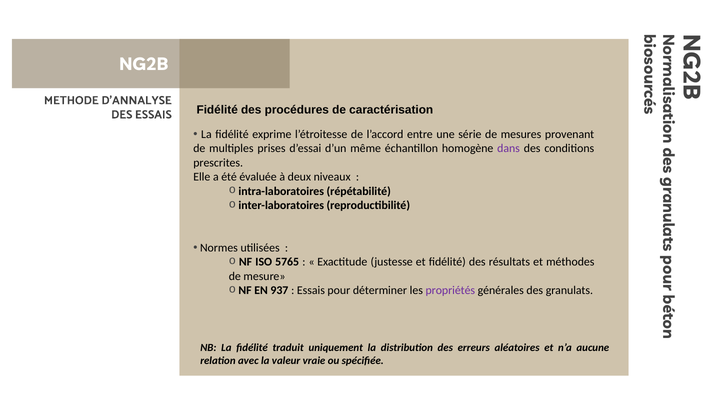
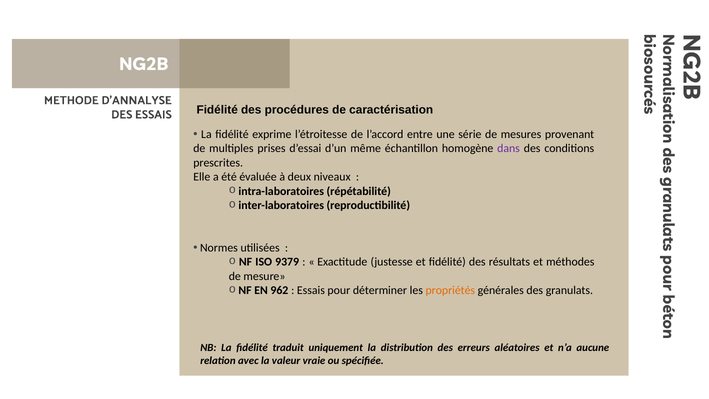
5765: 5765 -> 9379 (287, 262)
937: 937 -> 962 (279, 290)
propriétés colour: purple -> orange (450, 290)
